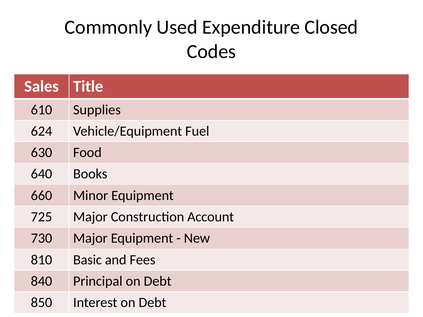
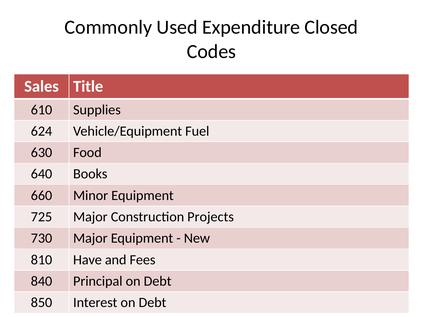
Account: Account -> Projects (211, 217)
Basic: Basic -> Have (87, 260)
